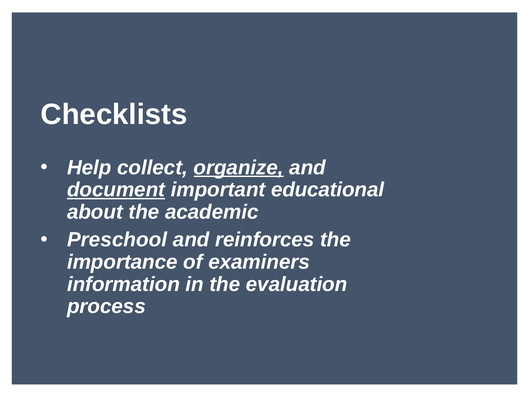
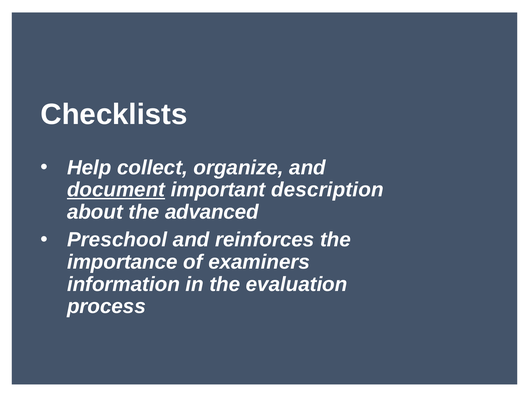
organize underline: present -> none (239, 167)
educational: educational -> description (327, 190)
academic: academic -> advanced (212, 212)
